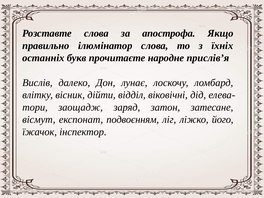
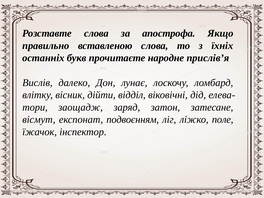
ілюмінатор: ілюмінатор -> вставленою (105, 46)
його: його -> поле (223, 120)
